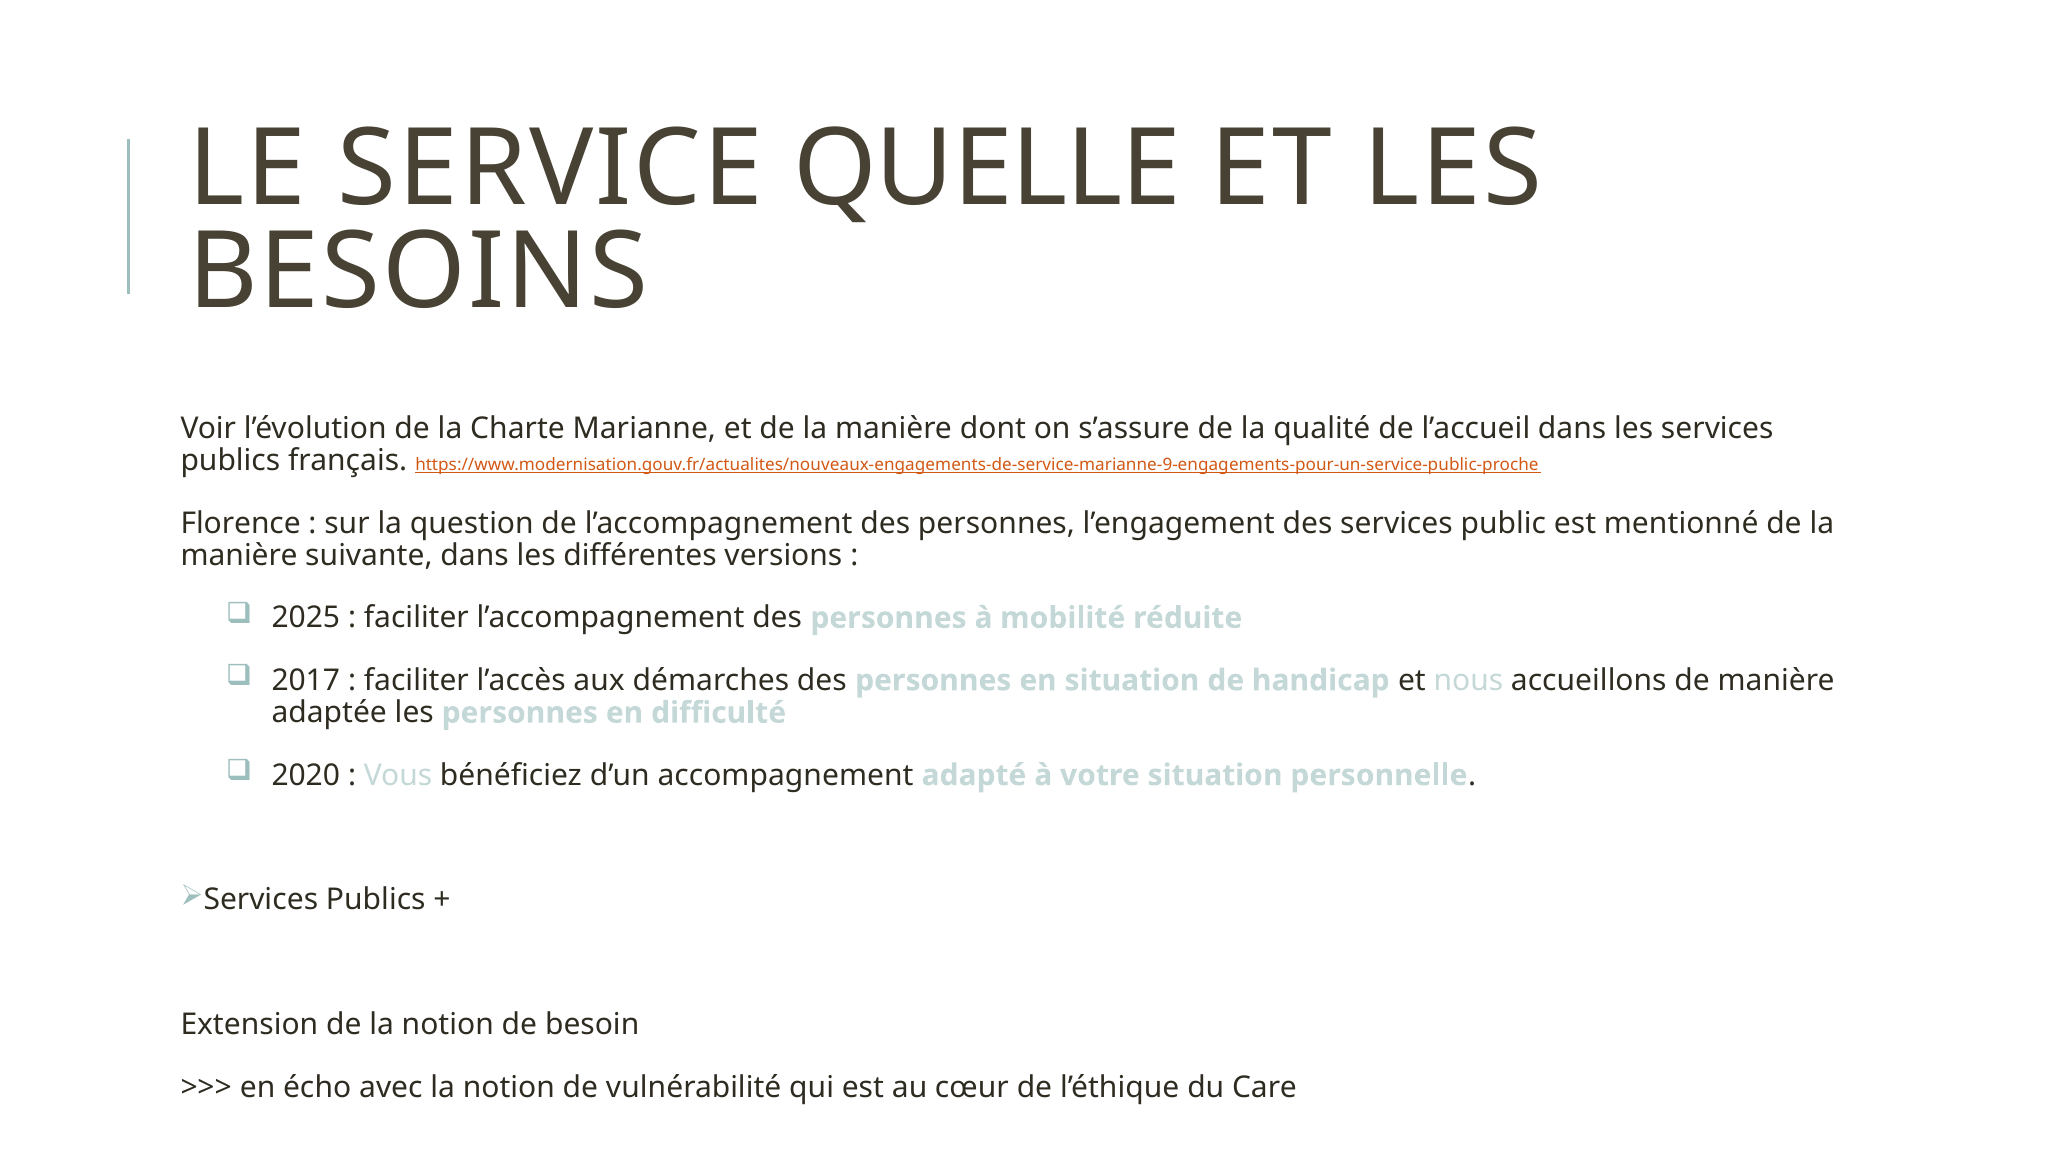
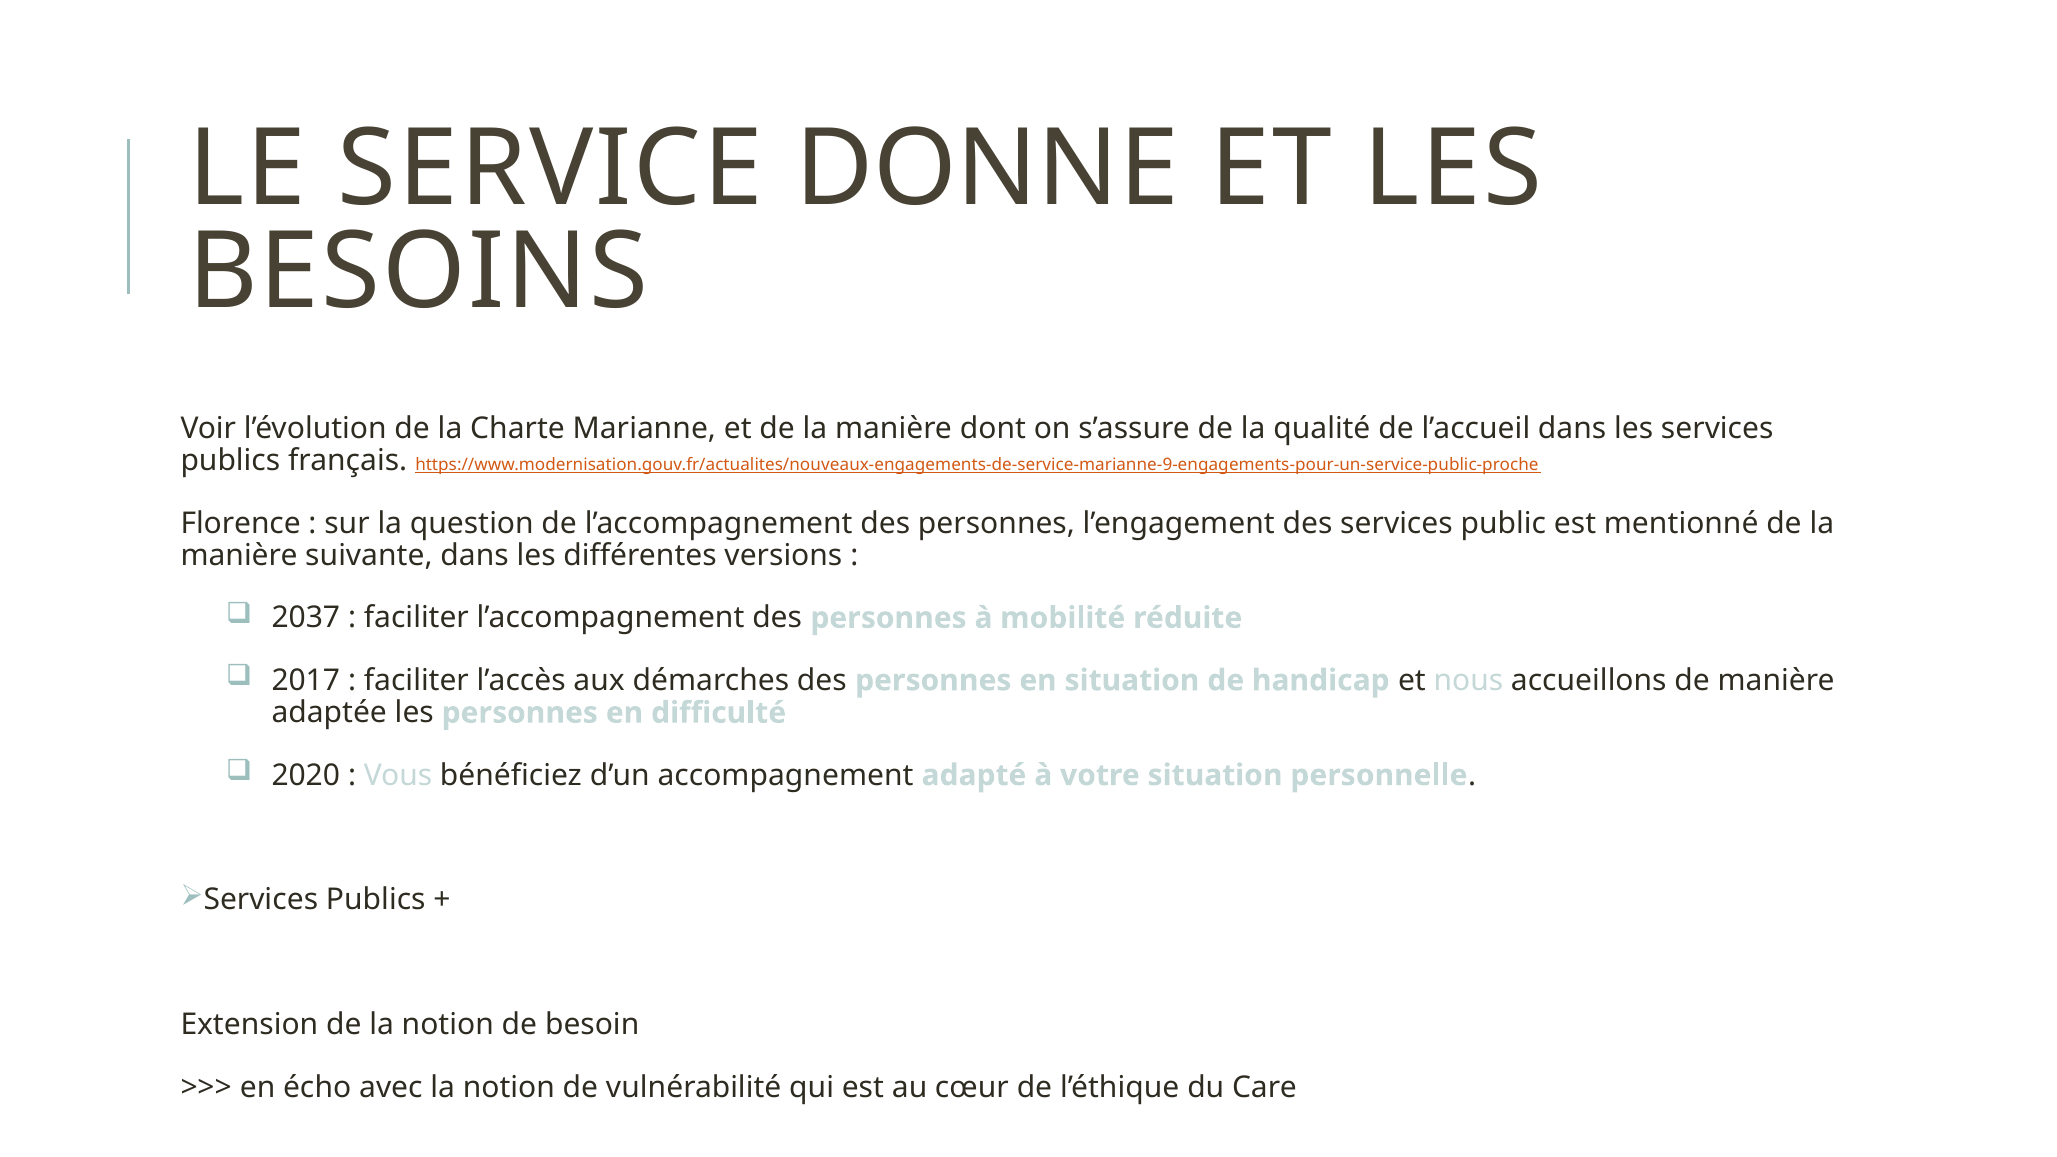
QUELLE: QUELLE -> DONNE (987, 169)
2025: 2025 -> 2037 (306, 618)
